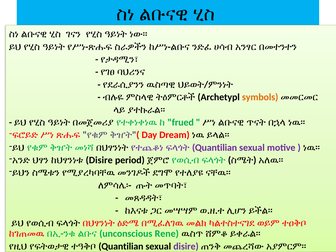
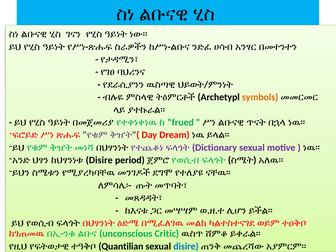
ፍላጎት Quantilian: Quantilian -> Dictionary (215, 148)
Rene: Rene -> Critic (167, 234)
disire colour: purple -> blue (186, 246)
